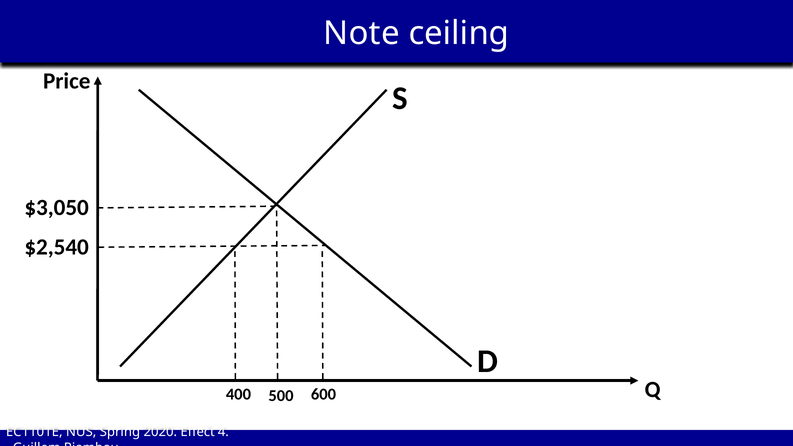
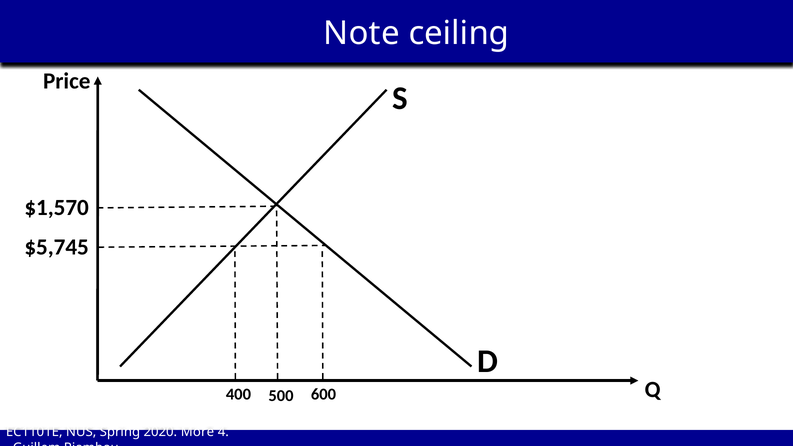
$3,050: $3,050 -> $1,570 (57, 208)
$2,540: $2,540 -> $5,745 (57, 247)
Effect: Effect -> More (197, 432)
